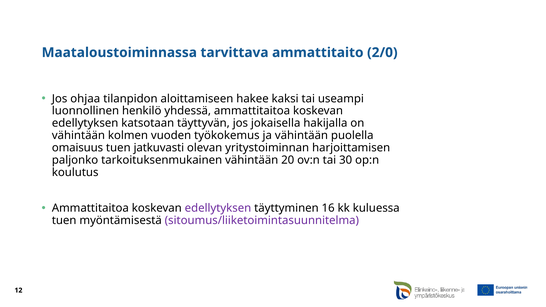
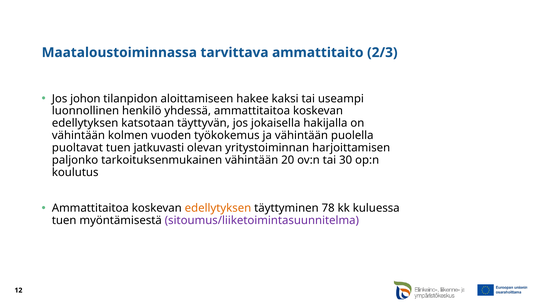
2/0: 2/0 -> 2/3 (382, 53)
ohjaa: ohjaa -> johon (85, 99)
omaisuus: omaisuus -> puoltavat (77, 148)
edellytyksen colour: purple -> orange (218, 208)
16: 16 -> 78 (328, 208)
